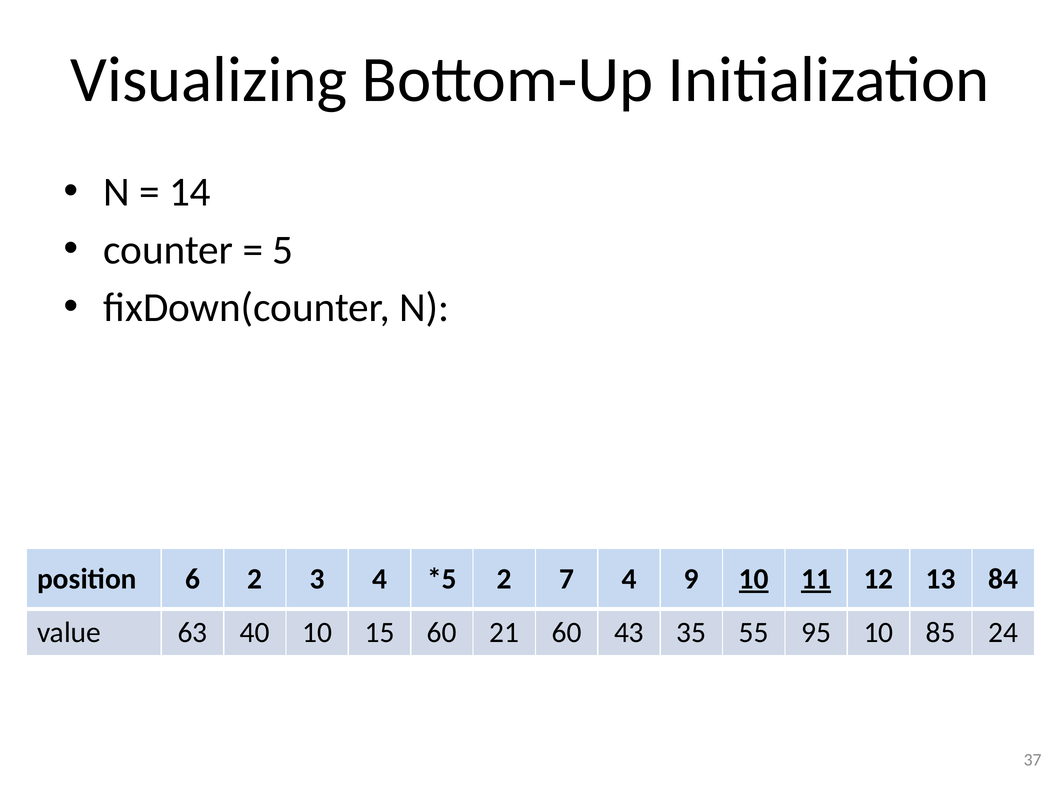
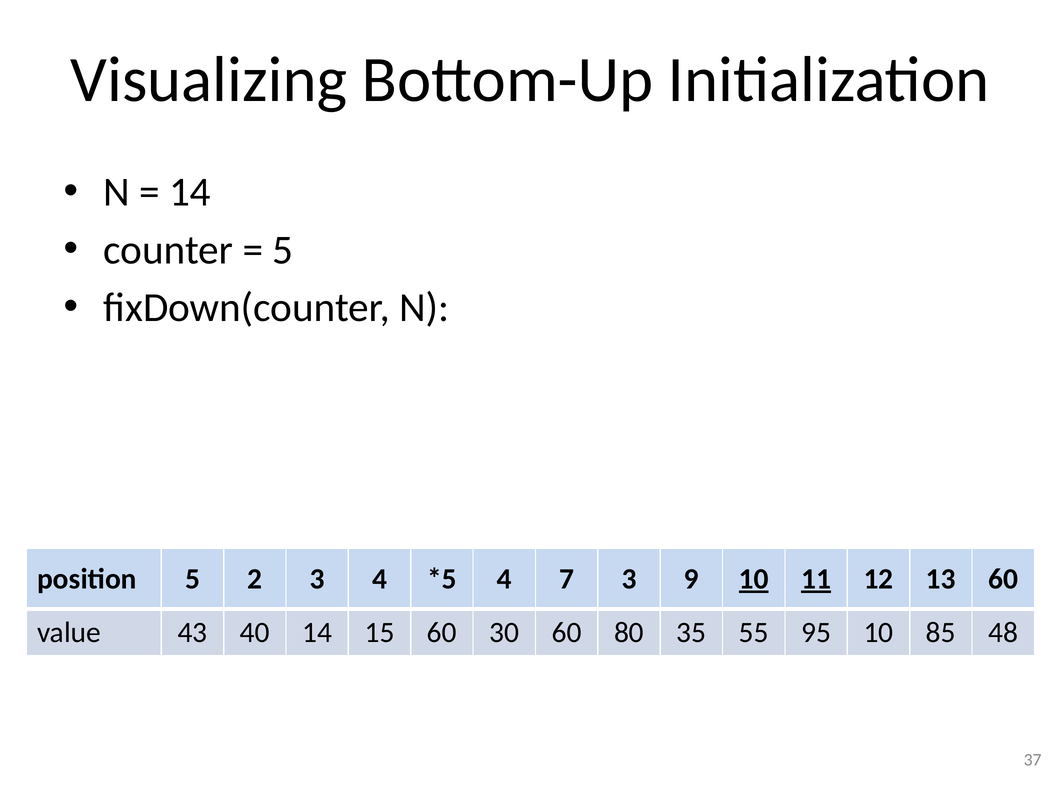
position 6: 6 -> 5 (193, 579)
2: 2 -> 4 (504, 579)
7 4: 4 -> 3 (629, 579)
13 84: 84 -> 60 (1003, 579)
63: 63 -> 43 (192, 633)
40 10: 10 -> 14 (317, 633)
21: 21 -> 30 (504, 633)
43: 43 -> 80 (629, 633)
24: 24 -> 48 (1003, 633)
